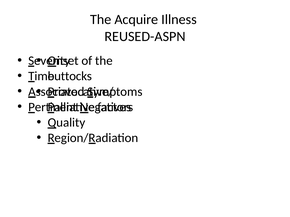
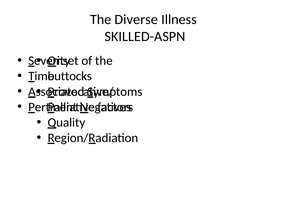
Acquire: Acquire -> Diverse (136, 20)
REUSED-ASPN: REUSED-ASPN -> SKILLED-ASPN (145, 37)
